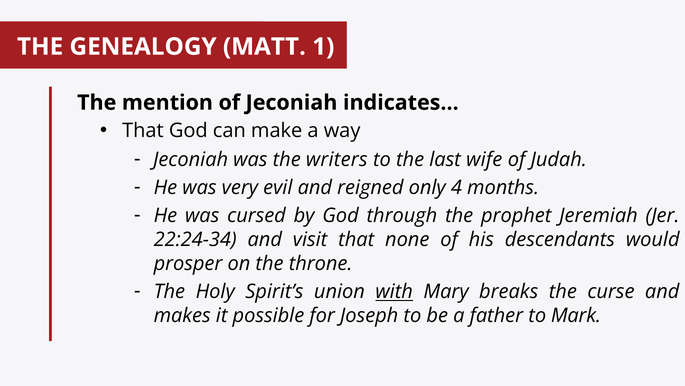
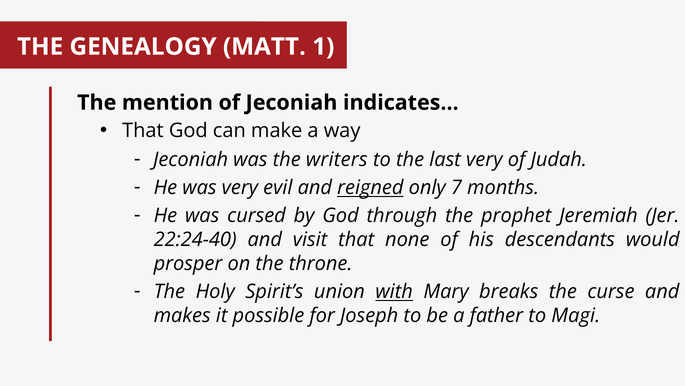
last wife: wife -> very (484, 160)
reigned underline: none -> present (370, 188)
4: 4 -> 7 (456, 188)
22:24-34: 22:24-34 -> 22:24-40 (195, 240)
Mark: Mark -> Magi (576, 316)
